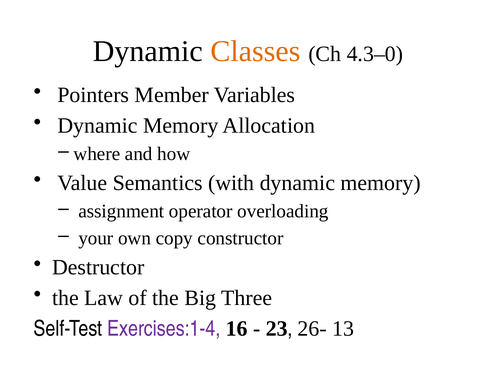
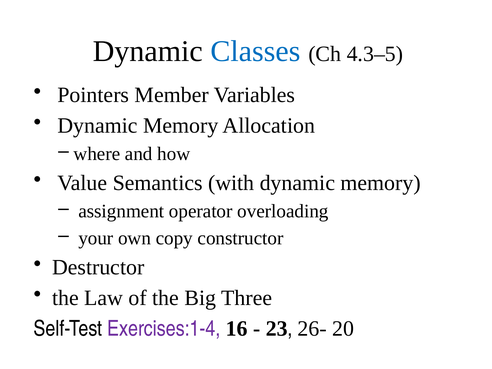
Classes colour: orange -> blue (256, 51)
4.3–0: 4.3–0 -> 4.3–5 (375, 54)
13: 13 -> 20 (343, 329)
